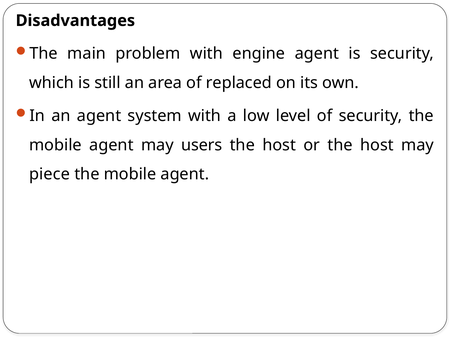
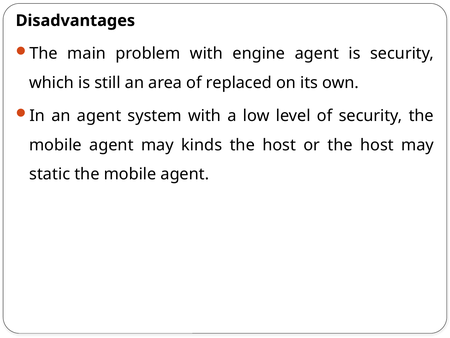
users: users -> kinds (202, 145)
piece: piece -> static (50, 174)
